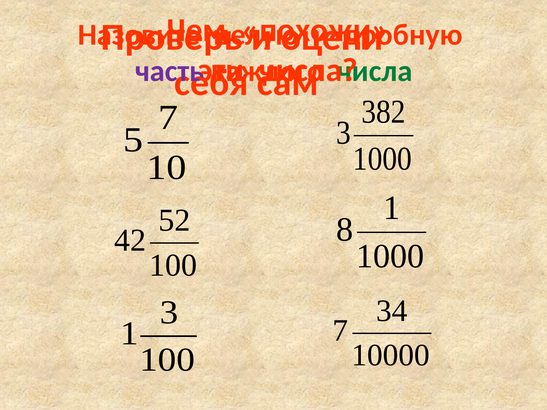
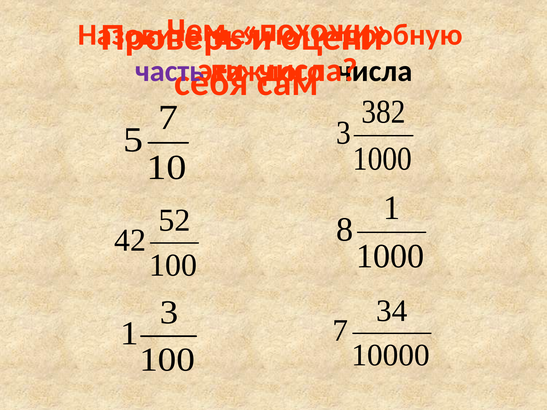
числа colour: green -> black (375, 71)
